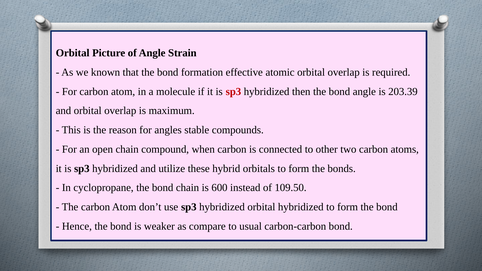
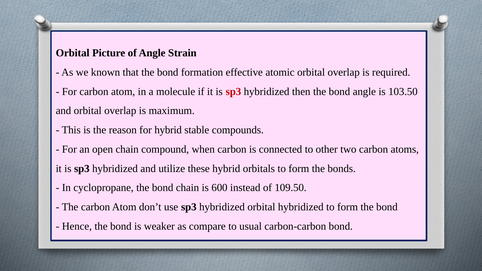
203.39: 203.39 -> 103.50 (403, 92)
for angles: angles -> hybrid (168, 130)
